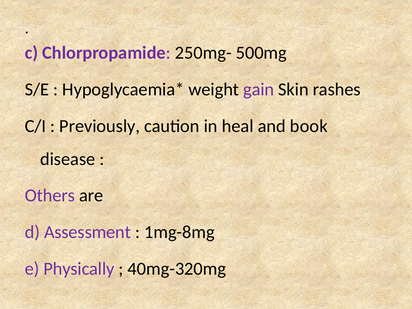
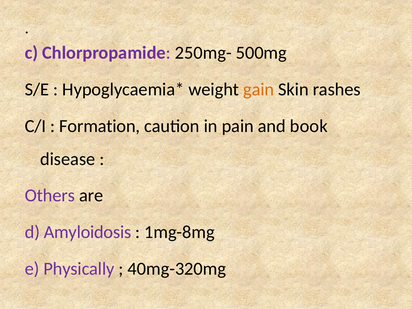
gain colour: purple -> orange (259, 89)
Previously: Previously -> Formation (100, 126)
heal: heal -> pain (238, 126)
Assessment: Assessment -> Amyloidosis (88, 232)
